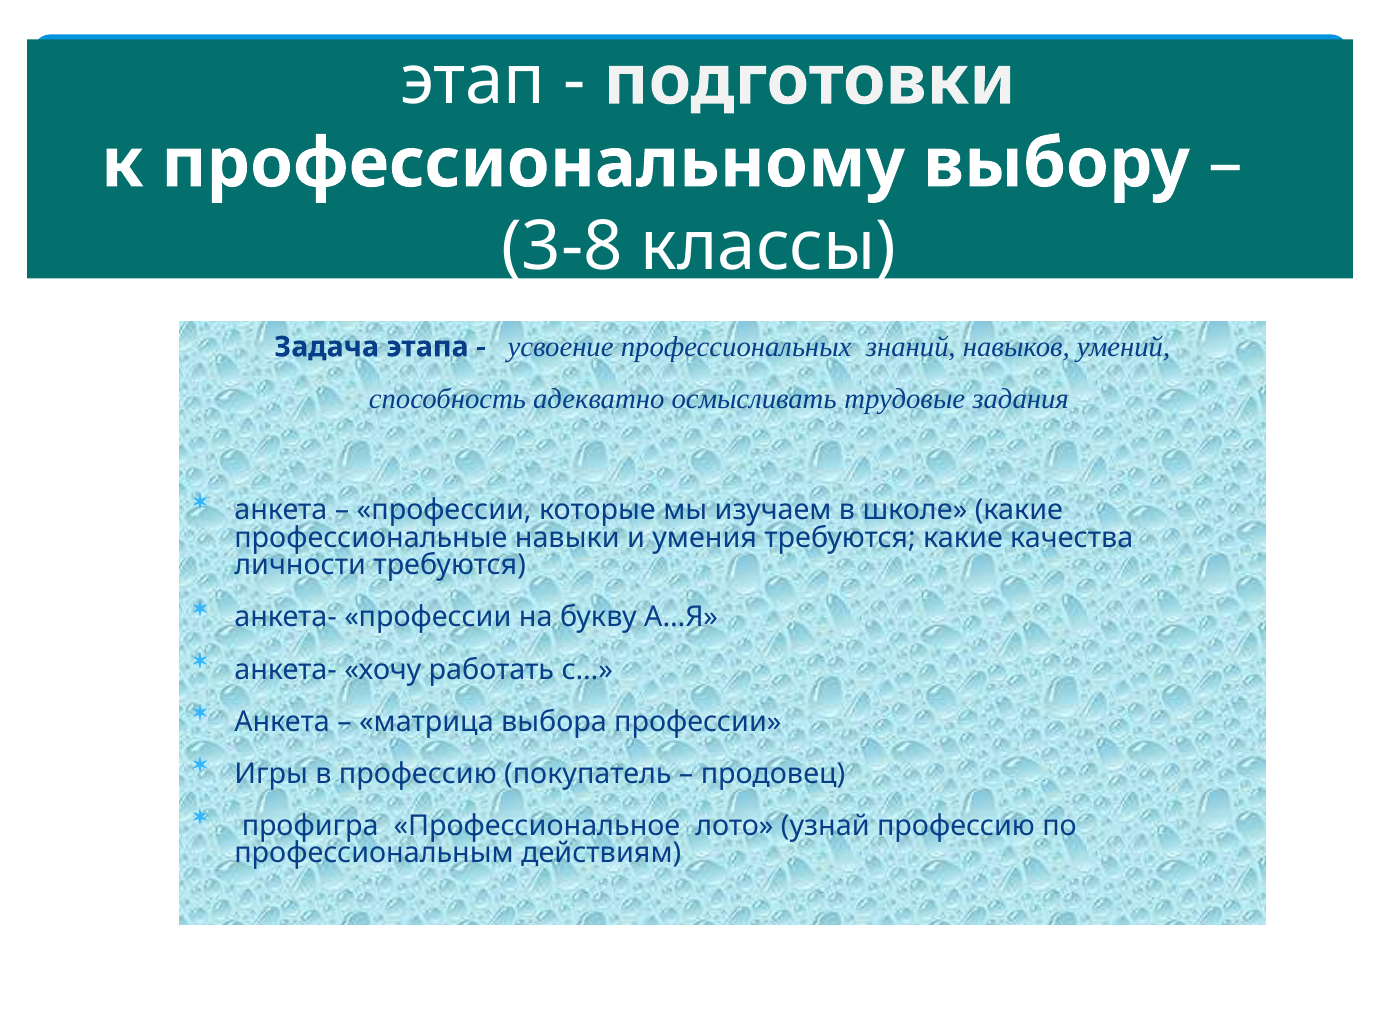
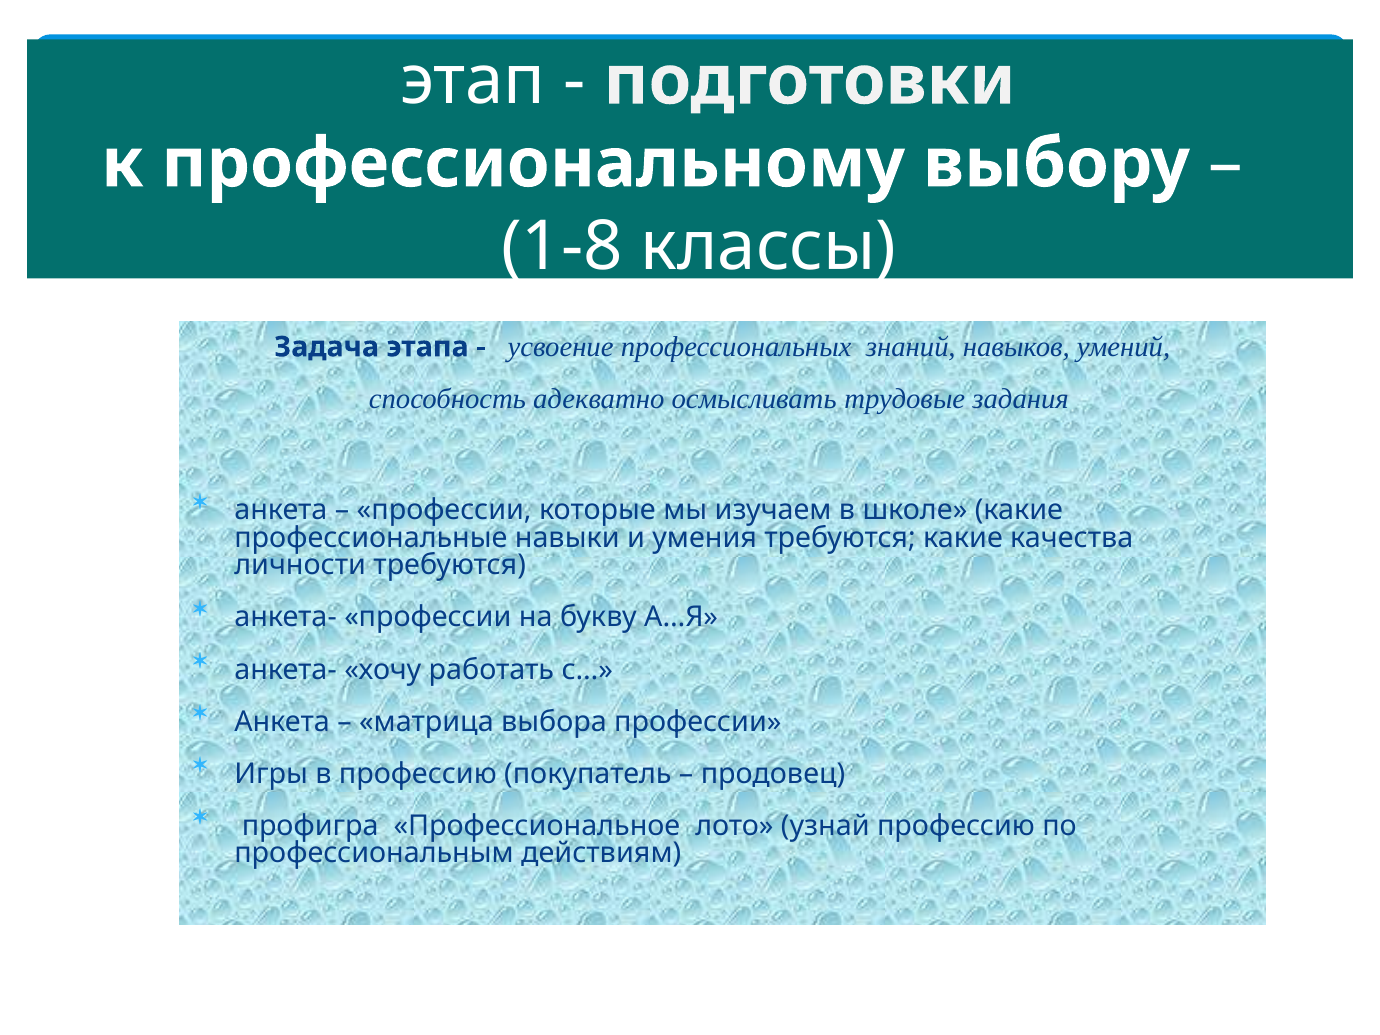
3-8: 3-8 -> 1-8 (562, 246)
